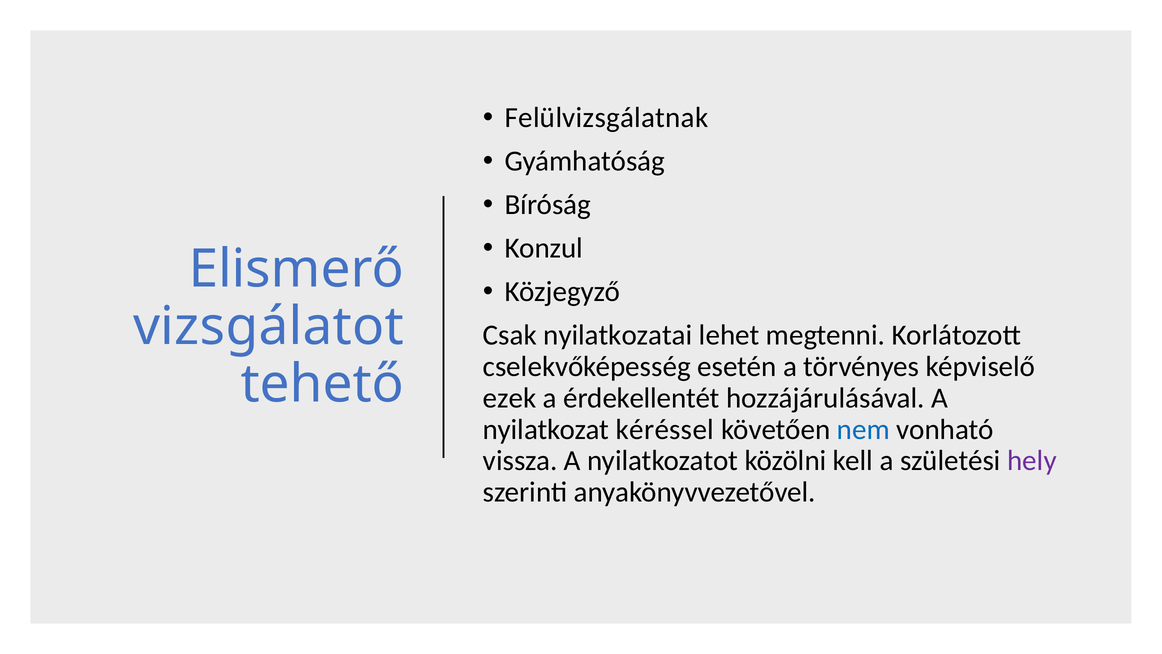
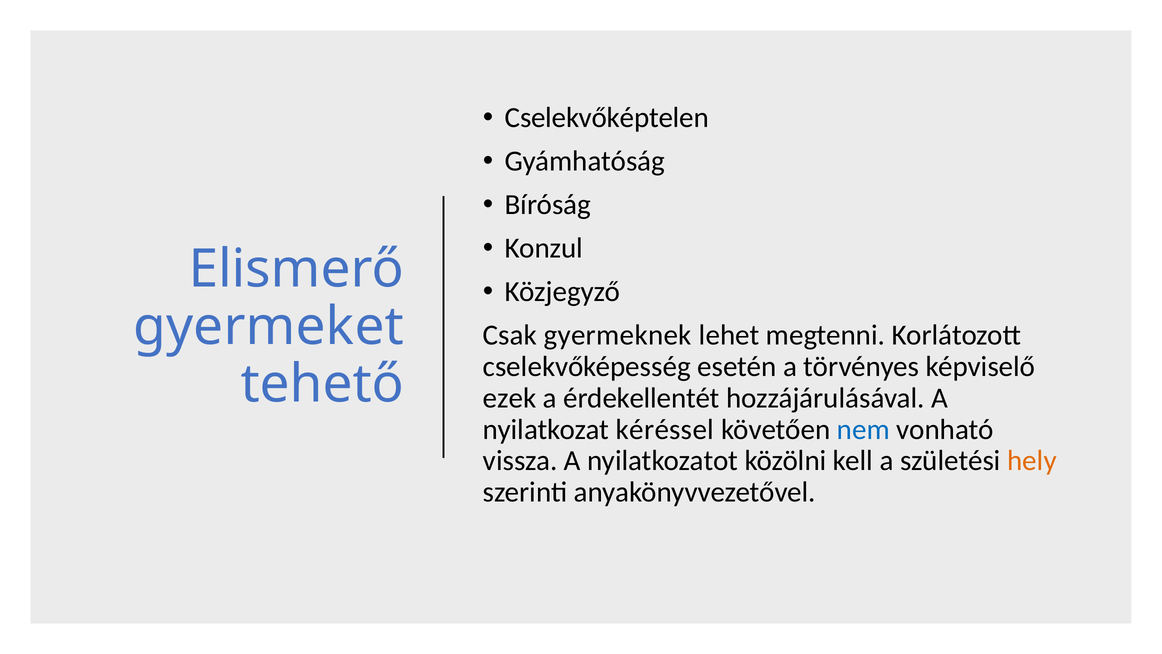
Felülvizsgálatnak: Felülvizsgálatnak -> Cselekvőképtelen (607, 118)
vizsgálatot: vizsgálatot -> gyermeket (269, 326)
nyilatkozatai: nyilatkozatai -> gyermeknek (618, 335)
hely colour: purple -> orange (1032, 461)
